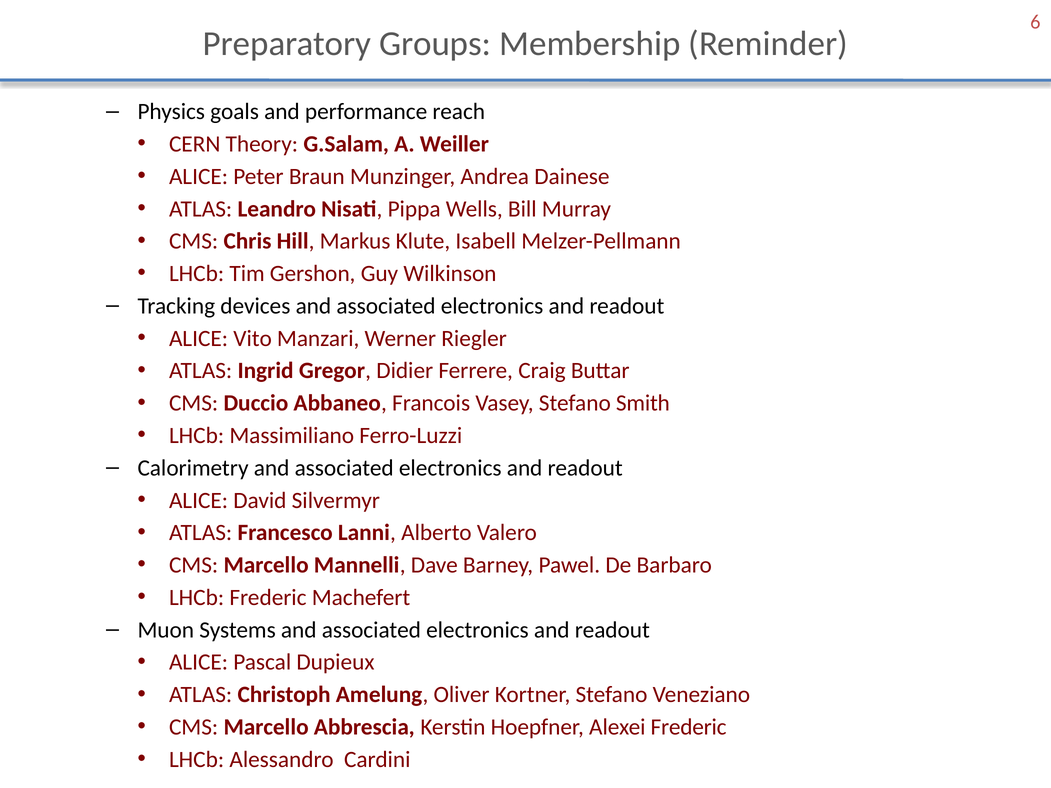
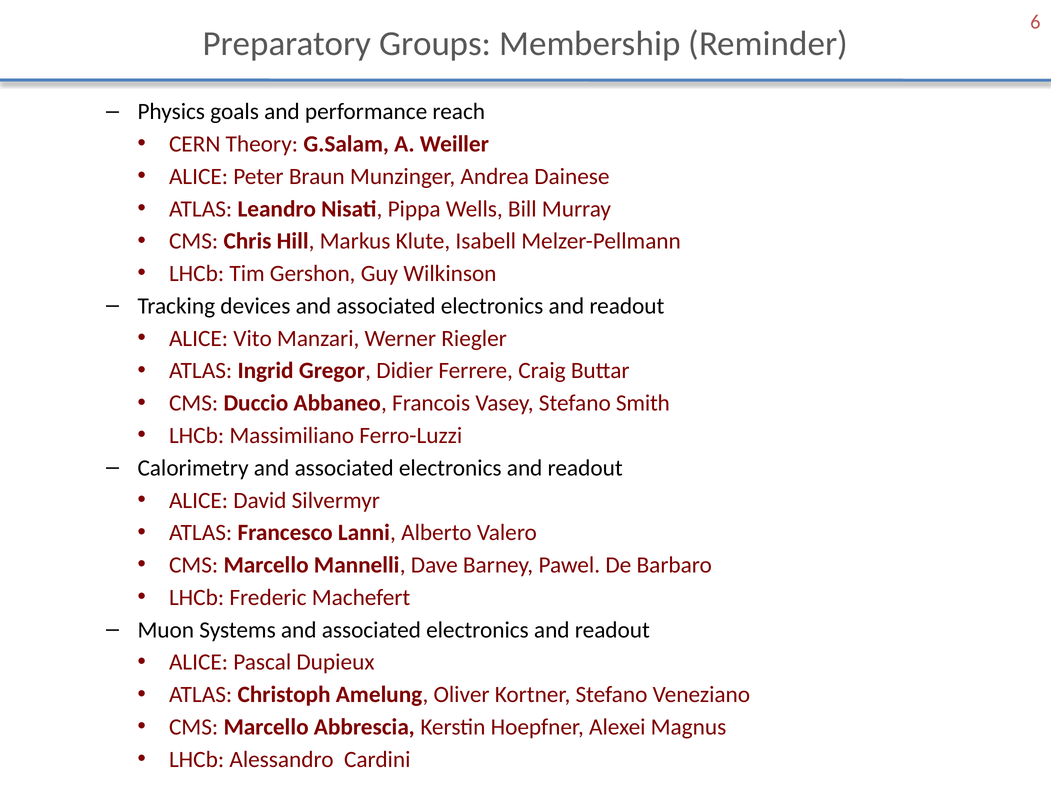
Alexei Frederic: Frederic -> Magnus (688, 727)
